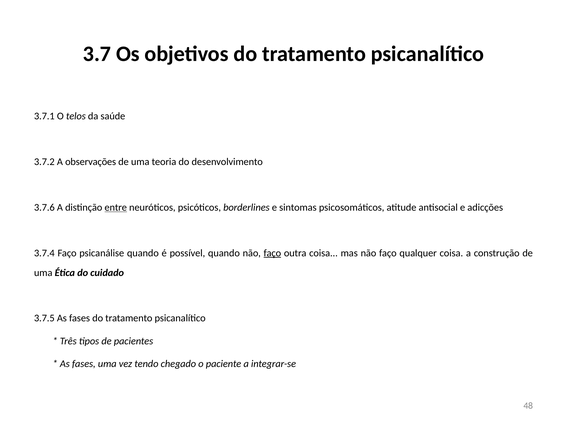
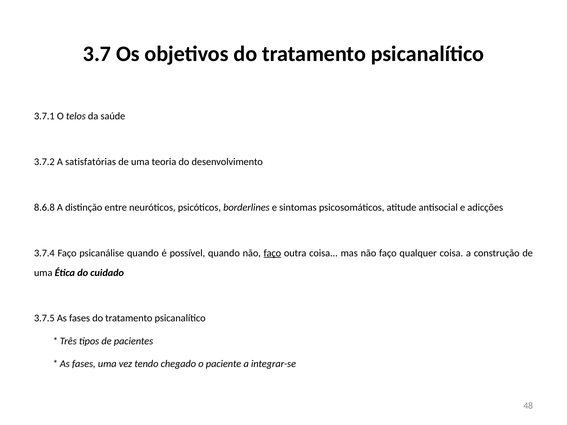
observações: observações -> satisfatórias (91, 162)
3.7.6: 3.7.6 -> 8.6.8 (44, 208)
entre underline: present -> none (116, 208)
